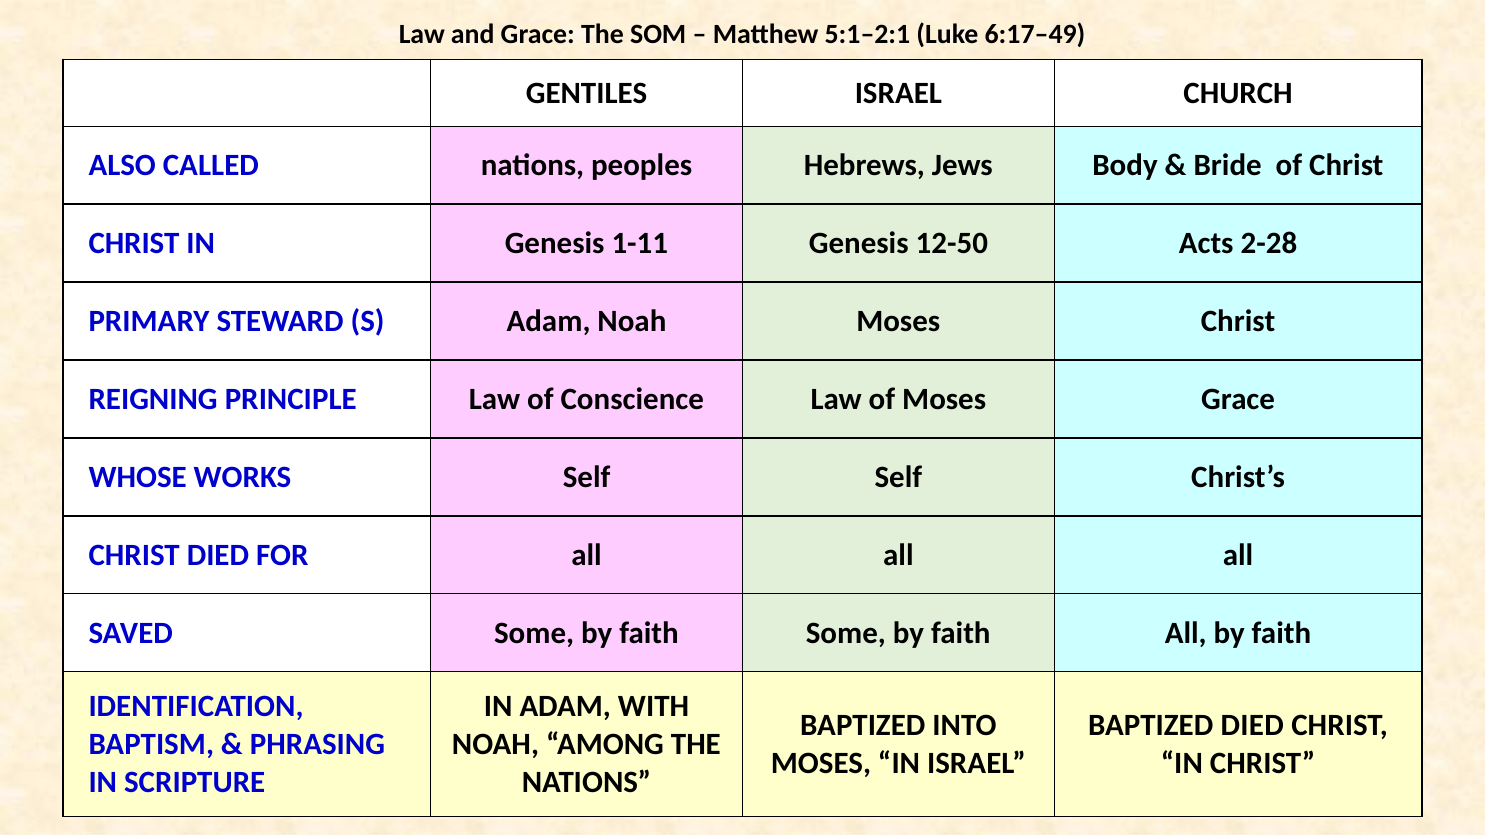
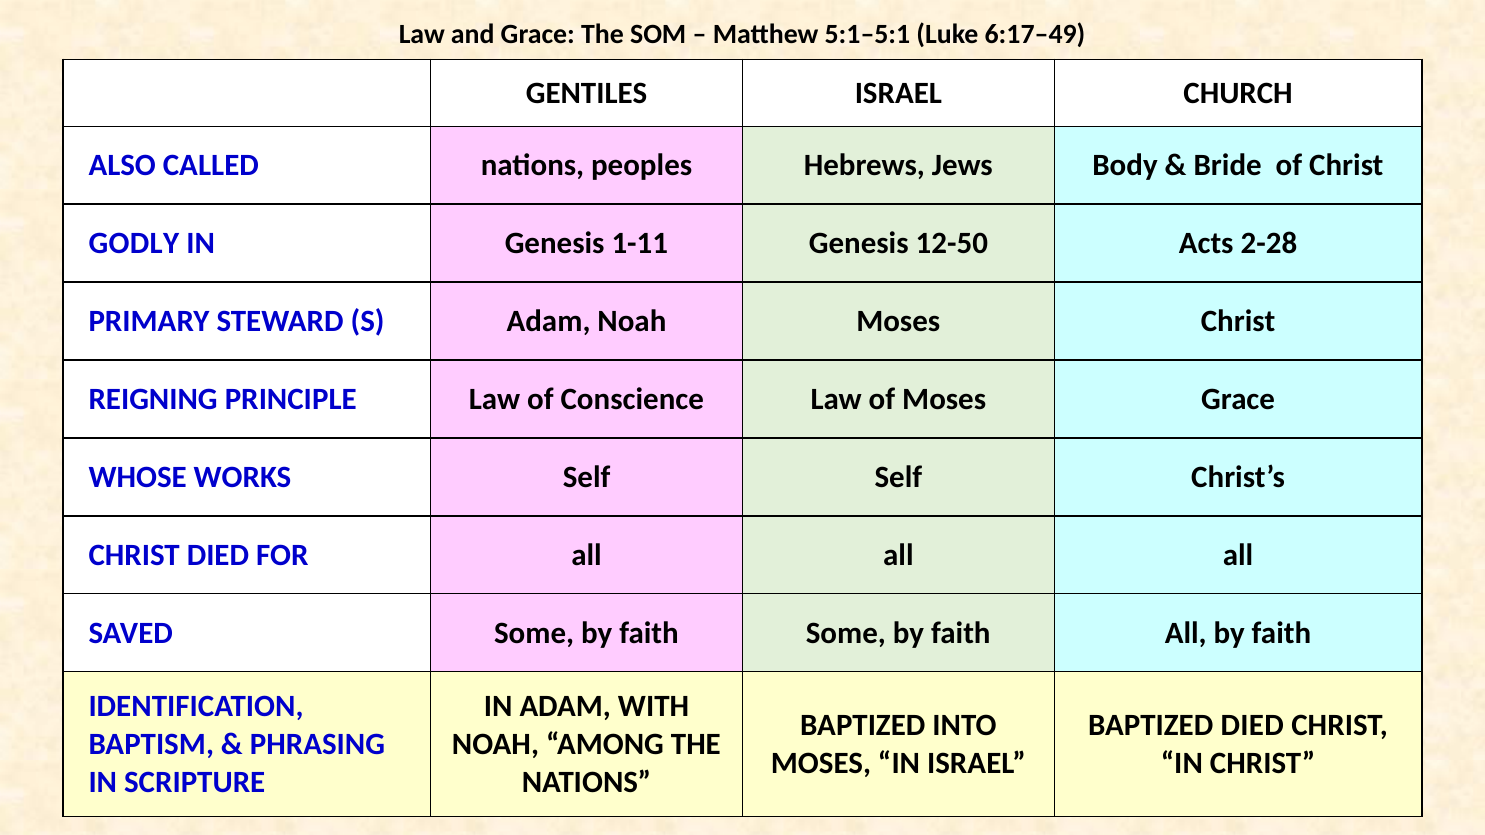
5:1–2:1: 5:1–2:1 -> 5:1–5:1 (867, 35)
CHRIST: CHRIST -> GODLY (134, 244)
